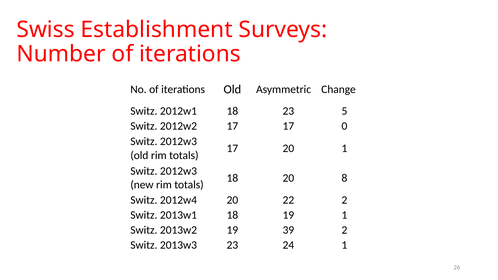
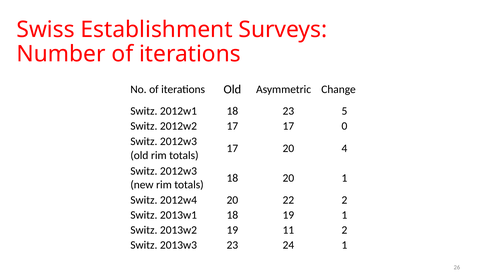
20 1: 1 -> 4 (344, 148)
20 8: 8 -> 1 (344, 178)
39: 39 -> 11 (288, 230)
